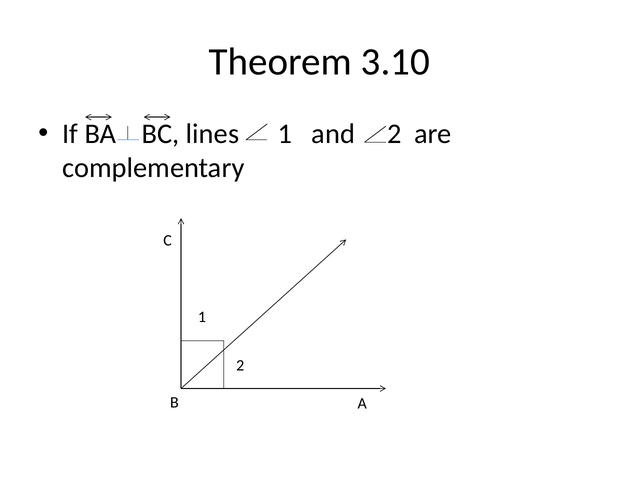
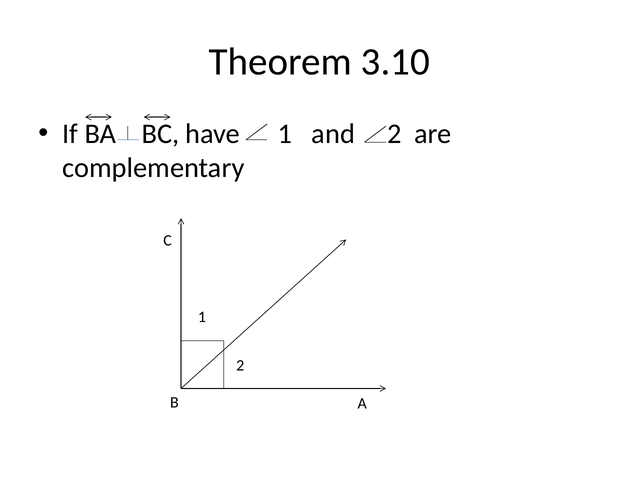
lines: lines -> have (213, 134)
